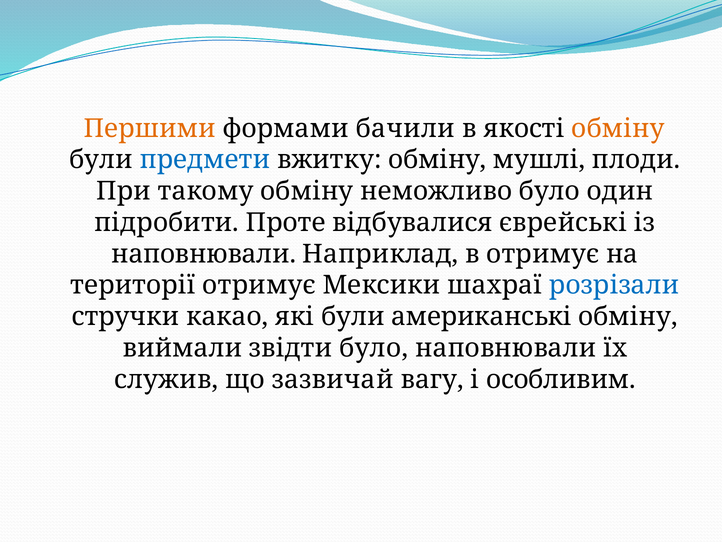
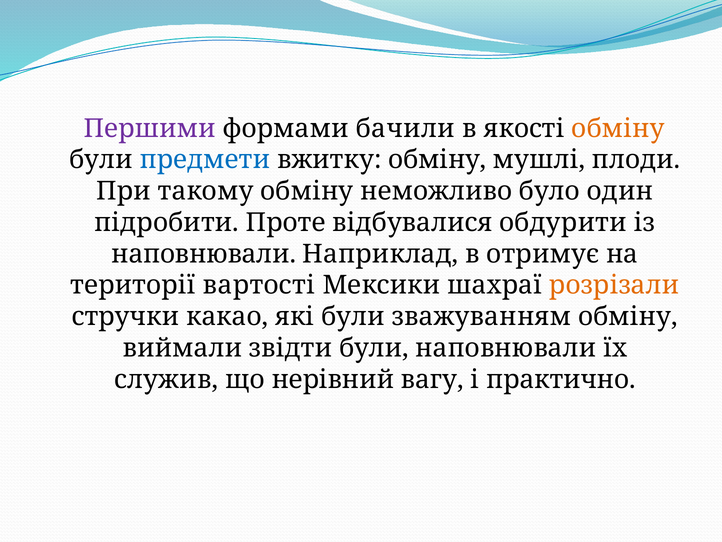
Першими colour: orange -> purple (150, 128)
єврейські: єврейські -> обдурити (563, 222)
території отримує: отримує -> вартості (259, 285)
розрізали colour: blue -> orange (614, 285)
американські: американські -> зважуванням (481, 316)
звідти було: було -> були (374, 348)
зазвичай: зазвичай -> нерівний (333, 379)
особливим: особливим -> практично (561, 379)
